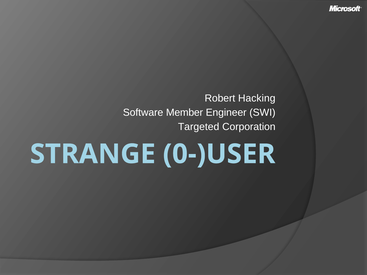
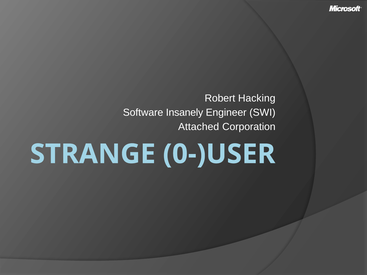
Member: Member -> Insanely (185, 113)
Targeted: Targeted -> Attached (199, 127)
